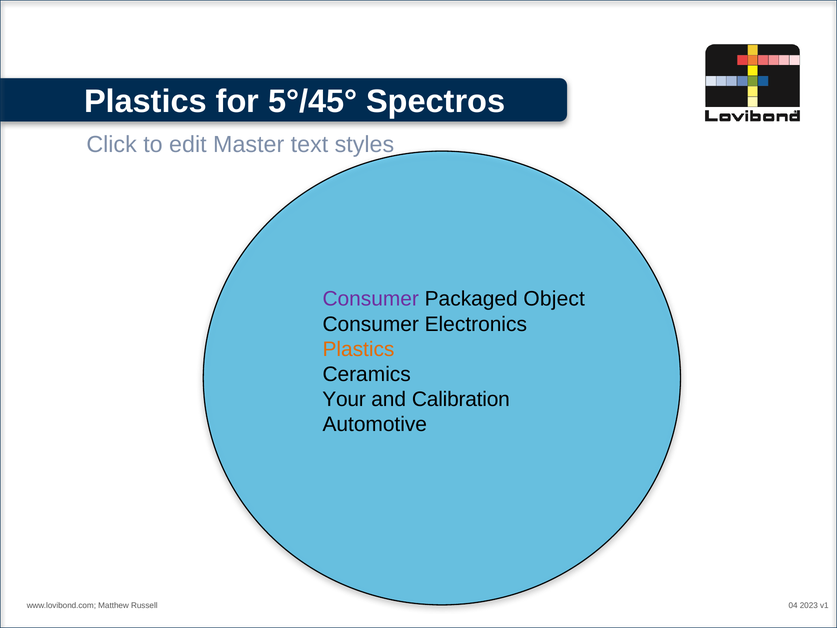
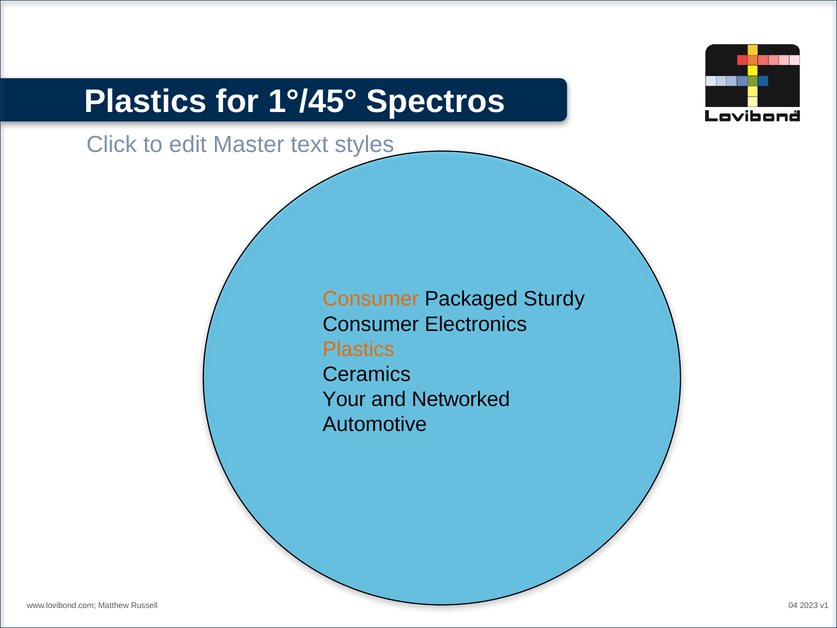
5°/45°: 5°/45° -> 1°/45° (313, 102)
Consumer colour: purple -> orange (371, 299)
Object: Object -> Sturdy (554, 299)
Calibration: Calibration -> Networked (461, 399)
